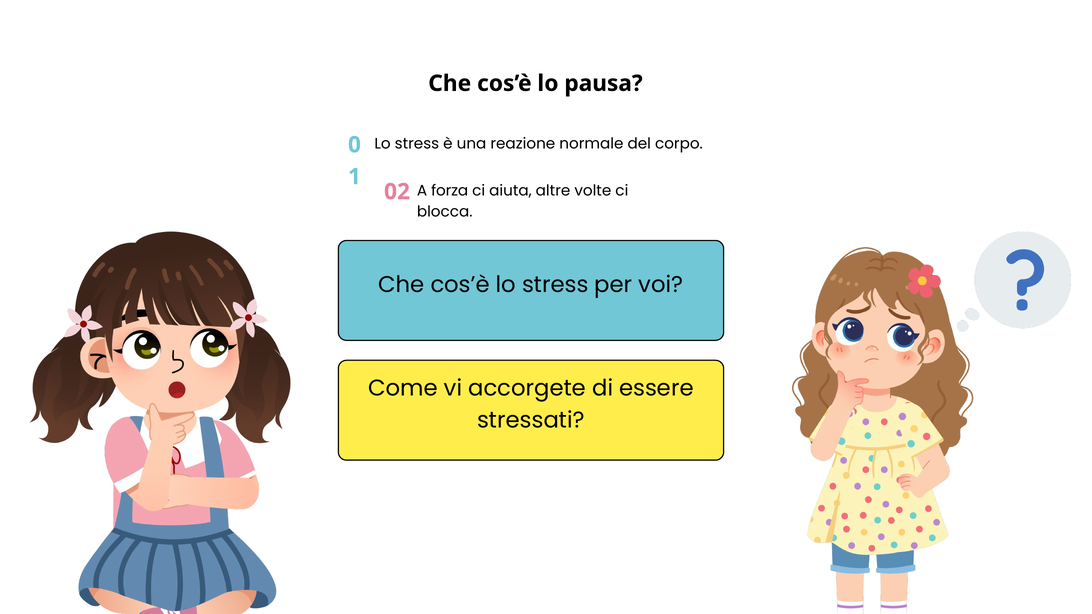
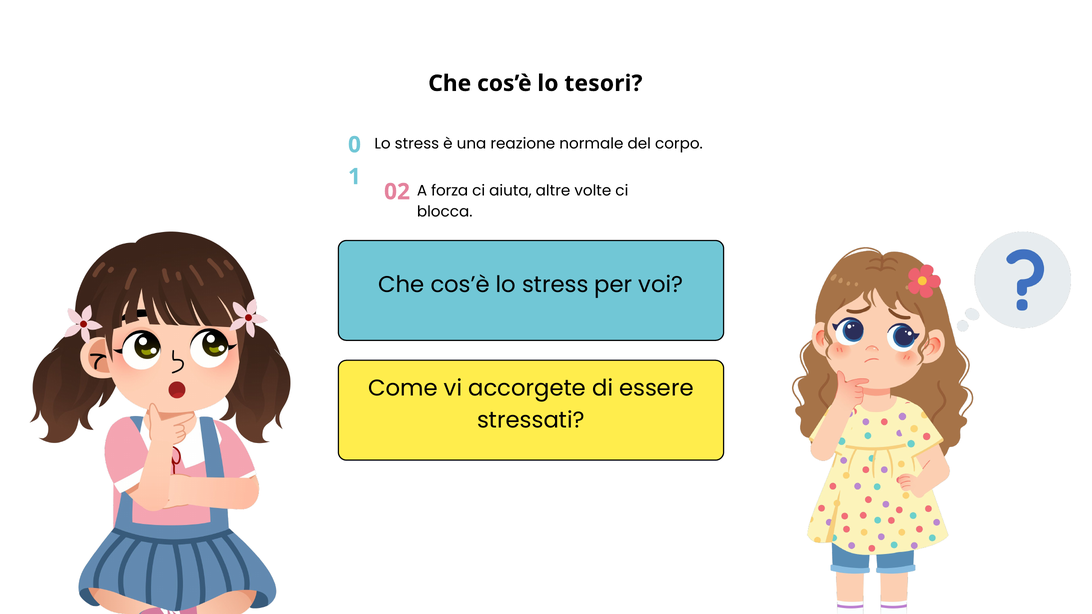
pausa: pausa -> tesori (603, 83)
